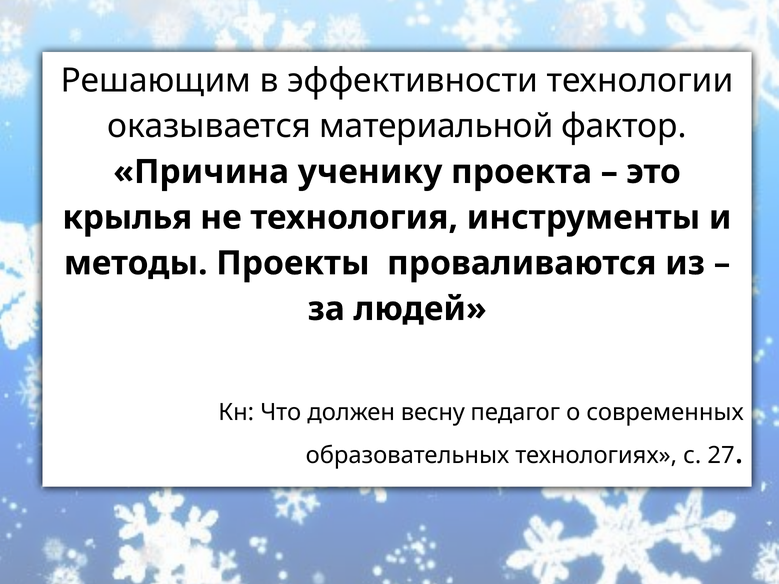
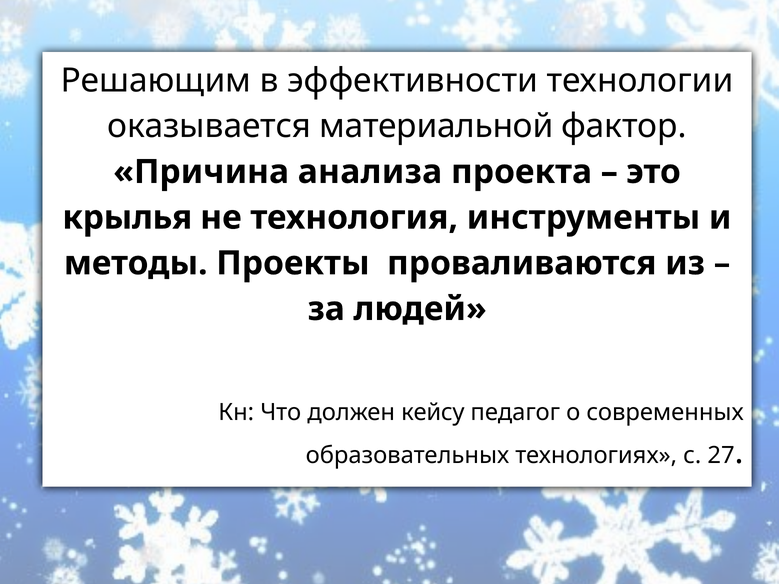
ученику: ученику -> анализа (370, 172)
весну: весну -> кейсу (433, 413)
